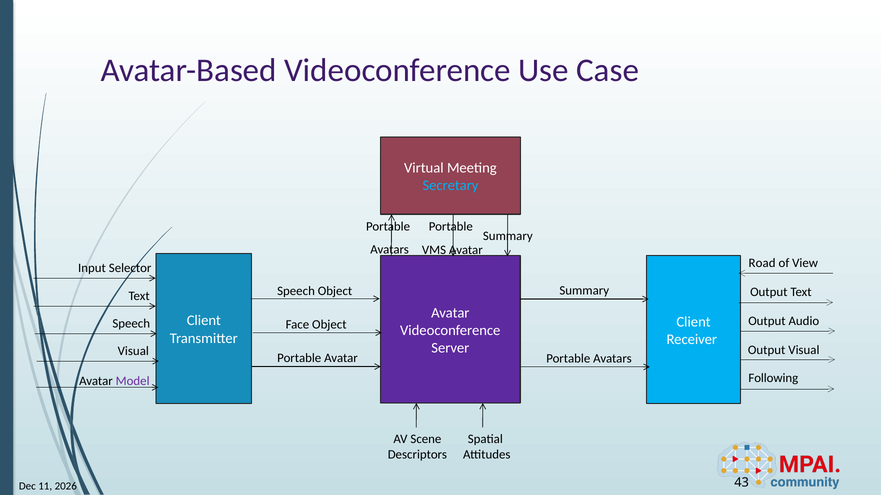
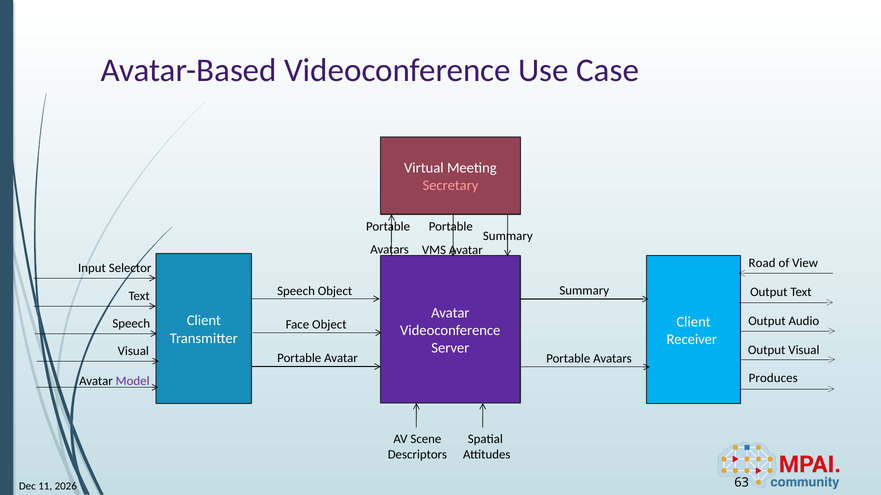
Secretary colour: light blue -> pink (450, 186)
Following: Following -> Produces (773, 378)
43: 43 -> 63 (742, 483)
